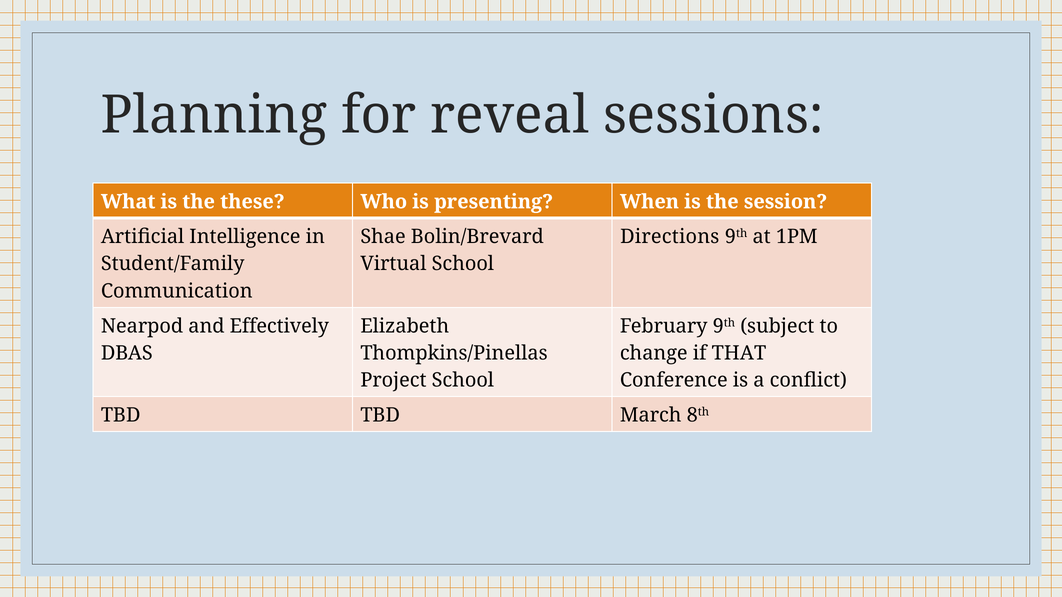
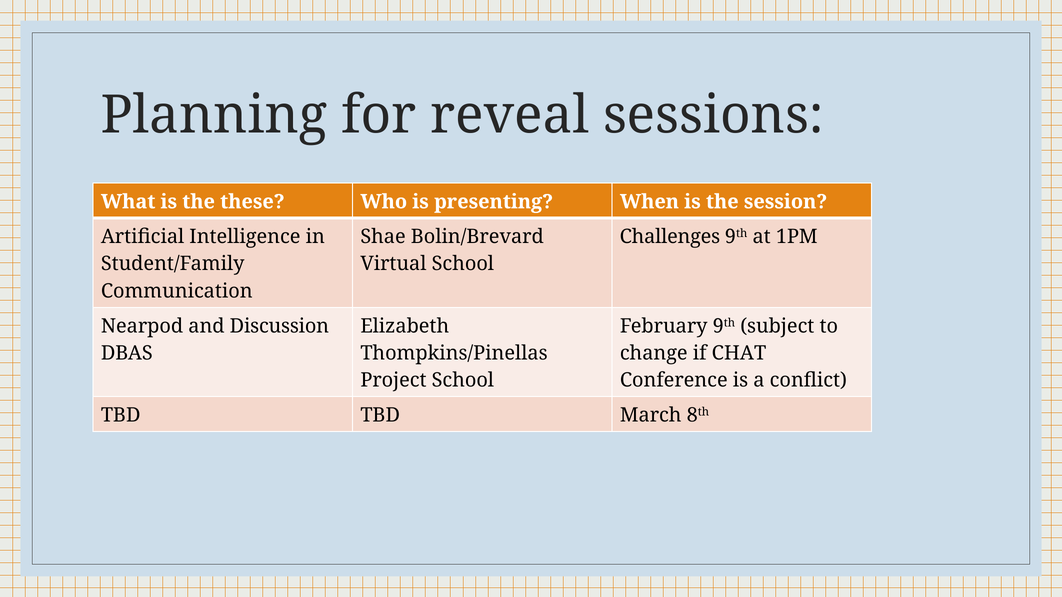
Directions: Directions -> Challenges (670, 237)
Effectively: Effectively -> Discussion (279, 326)
THAT: THAT -> CHAT (739, 353)
